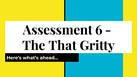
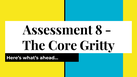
6: 6 -> 8 (99, 30)
That: That -> Core (63, 46)
